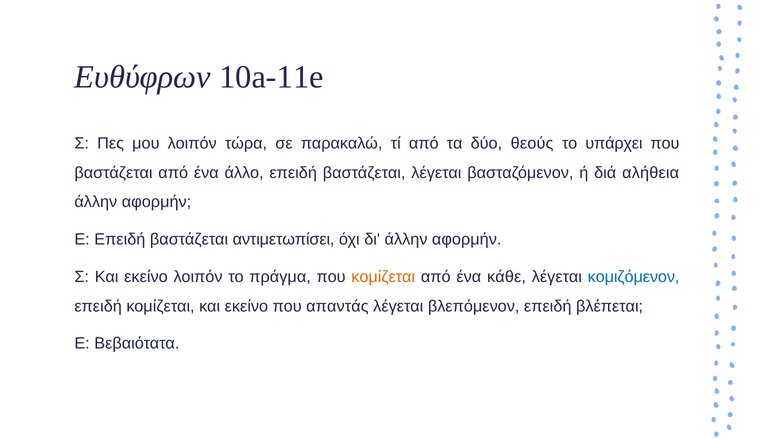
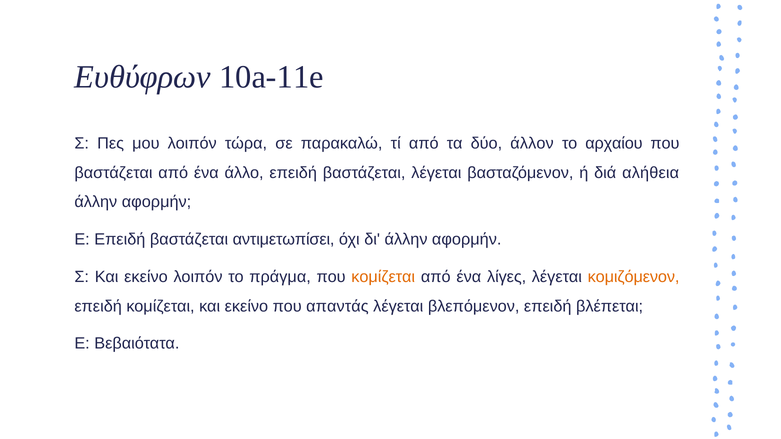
θεούς: θεούς -> άλλον (532, 144)
υπάρχει: υπάρχει -> αρχαίου (614, 144)
κάθε: κάθε -> λίγες (507, 277)
κομιζόμενον colour: blue -> orange (634, 277)
